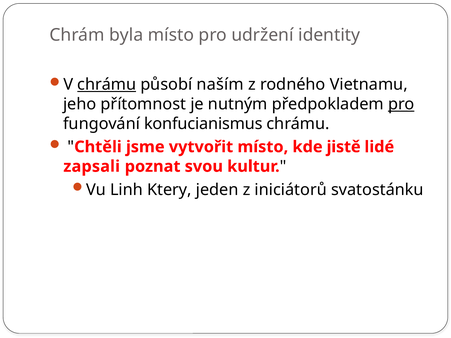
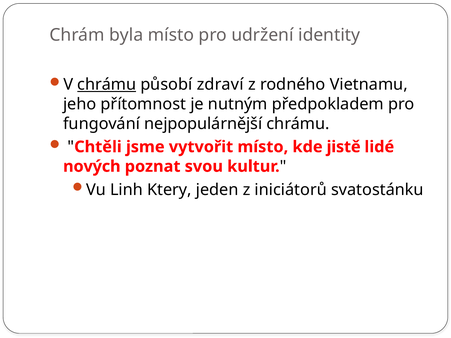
naším: naším -> zdraví (220, 85)
pro underline: present -> none (401, 104)
konfucianismus: konfucianismus -> nejpopulárnější (203, 124)
zapsali: zapsali -> nových (92, 167)
